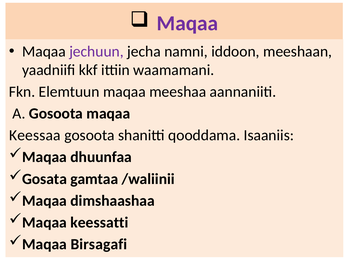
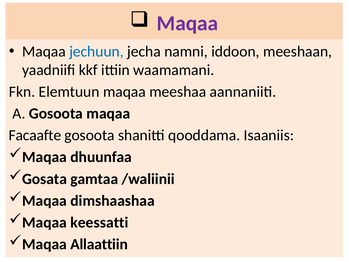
jechuun colour: purple -> blue (96, 51)
Keessaa: Keessaa -> Facaafte (35, 135)
Birsagafi: Birsagafi -> Allaattiin (99, 244)
